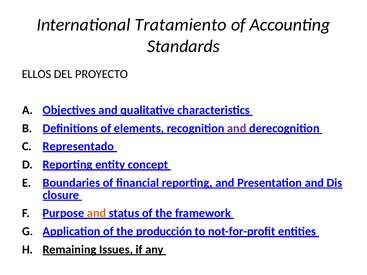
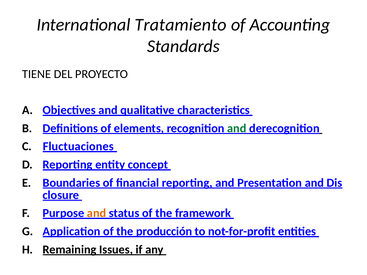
ELLOS: ELLOS -> TIENE (37, 74)
and colour: purple -> green (237, 128)
Representado: Representado -> Fluctuaciones (78, 147)
